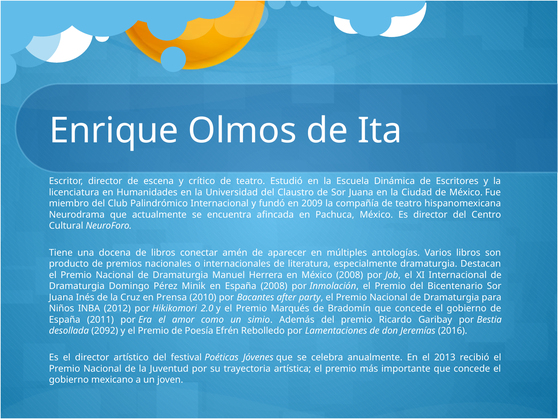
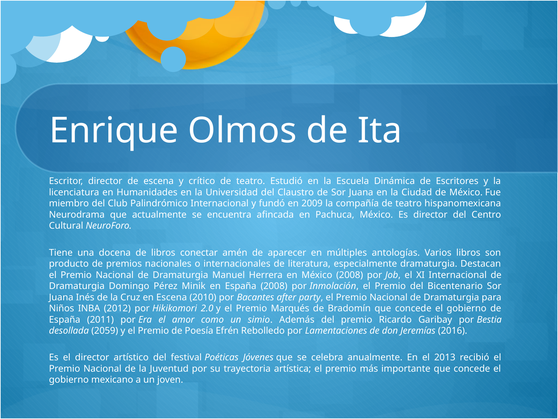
en Prensa: Prensa -> Escena (172, 297)
2092: 2092 -> 2059 (105, 330)
